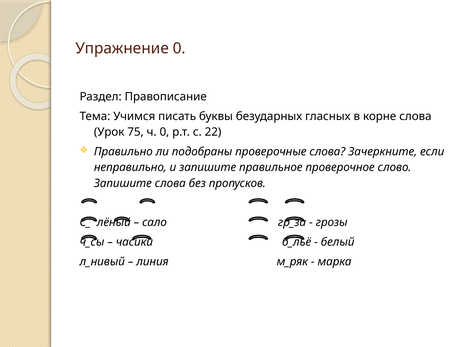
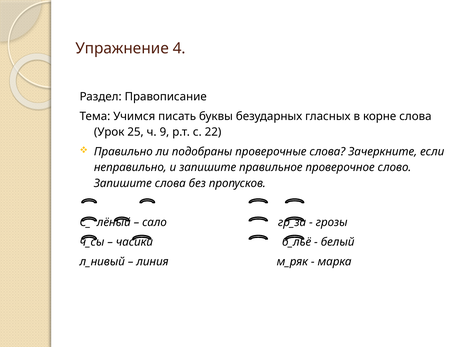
Упражнение 0: 0 -> 4 (179, 48)
75: 75 -> 25 (136, 132)
ч 0: 0 -> 9 (164, 132)
